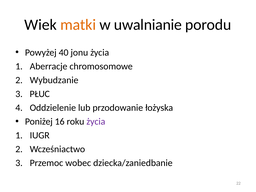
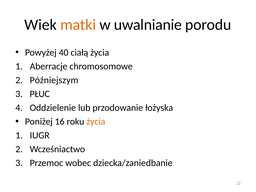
jonu: jonu -> ciałą (79, 53)
Wybudzanie: Wybudzanie -> Późniejszym (54, 80)
życia colour: purple -> orange (96, 122)
